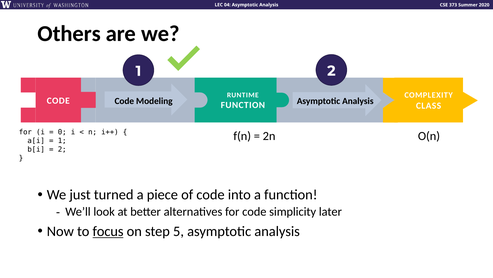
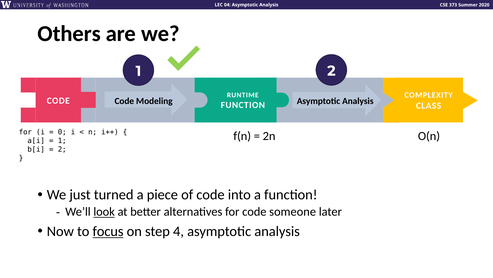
look underline: none -> present (104, 211)
simplicity: simplicity -> someone (293, 211)
5: 5 -> 4 (178, 231)
